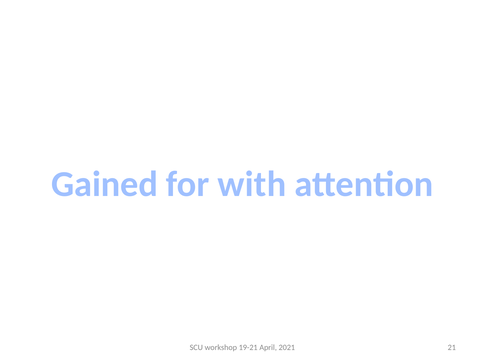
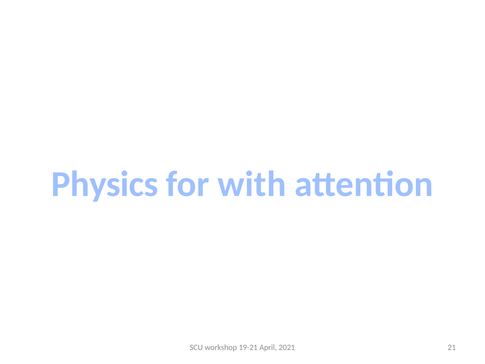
Gained: Gained -> Physics (105, 184)
